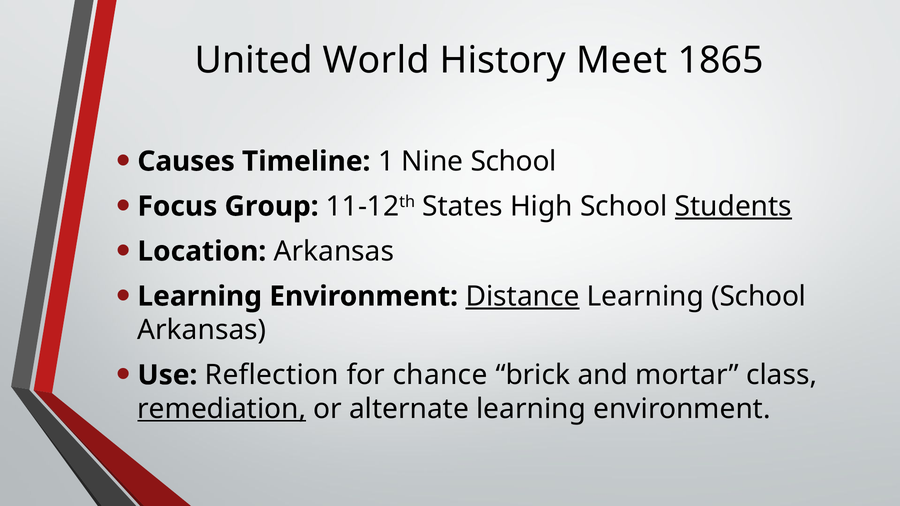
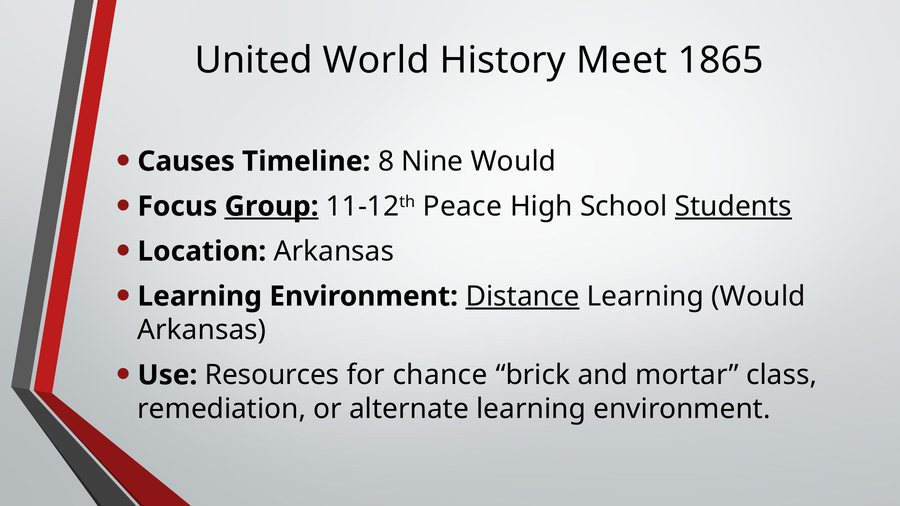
1: 1 -> 8 (386, 161)
Nine School: School -> Would (513, 161)
Group underline: none -> present (272, 206)
States: States -> Peace (462, 206)
Learning School: School -> Would (759, 296)
Reflection: Reflection -> Resources (272, 375)
remediation underline: present -> none (222, 409)
